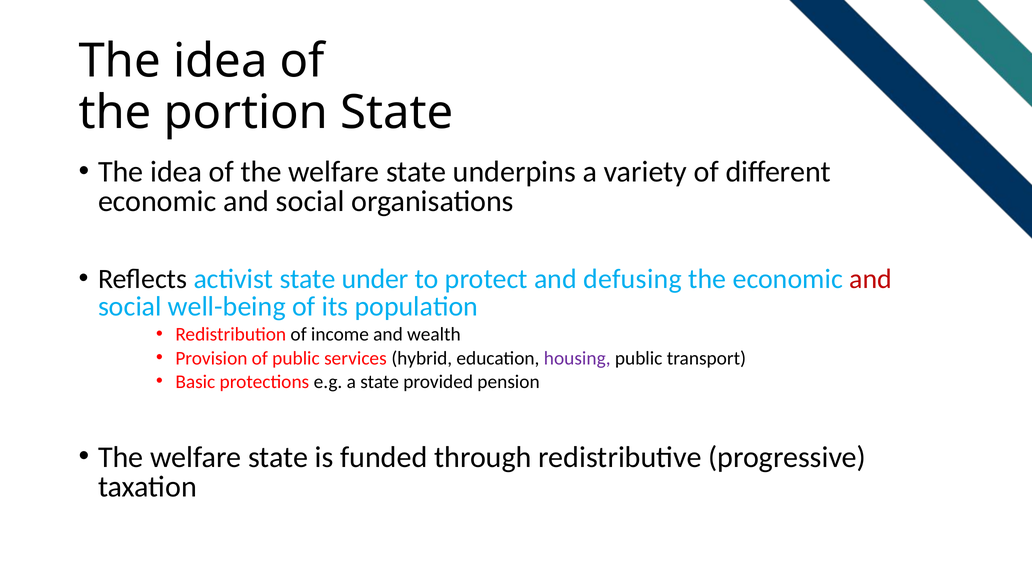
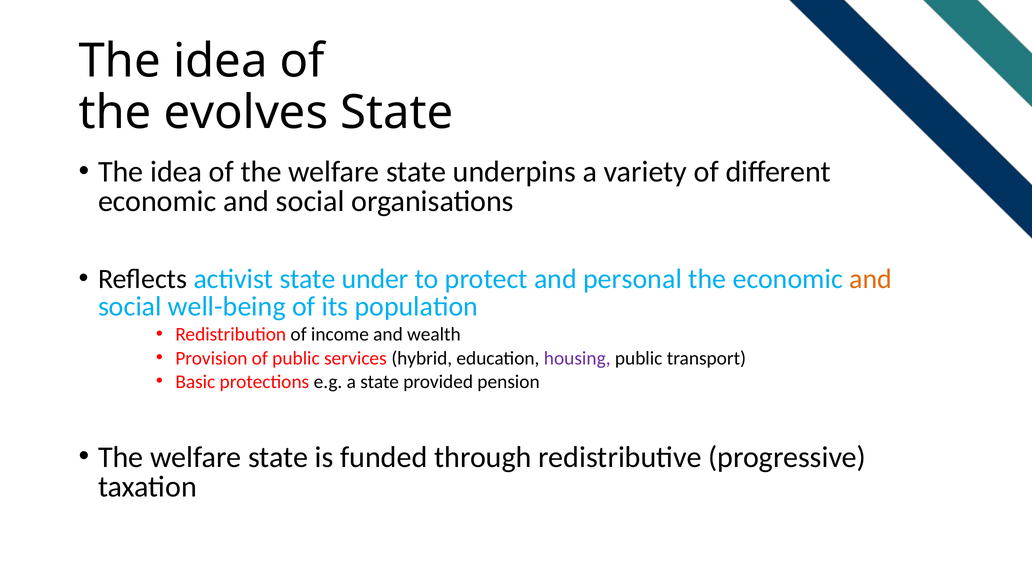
portion: portion -> evolves (246, 112)
defusing: defusing -> personal (633, 279)
and colour: red -> orange (871, 279)
